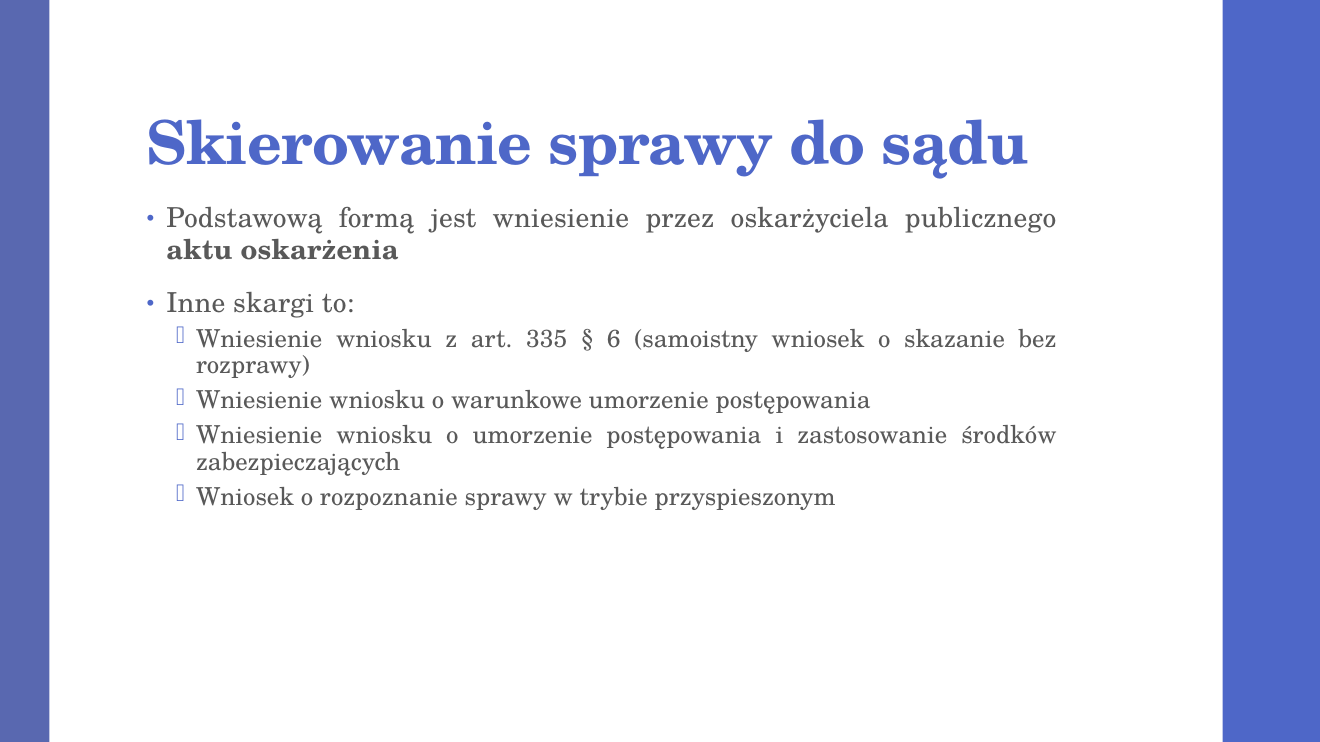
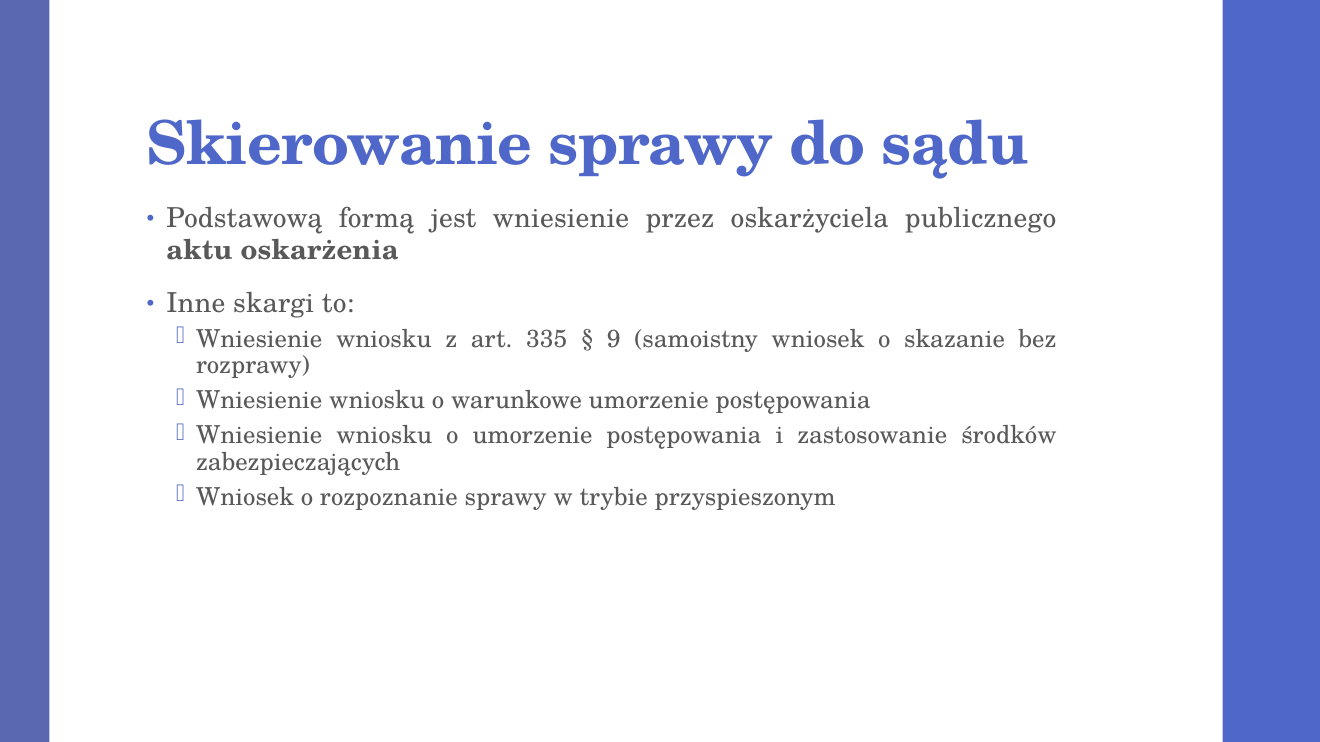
6: 6 -> 9 (614, 339)
